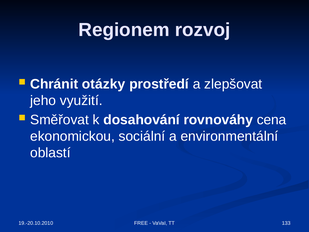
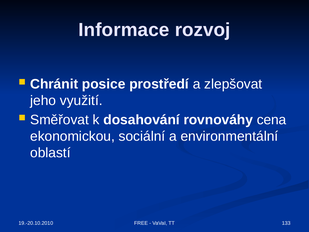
Regionem: Regionem -> Informace (124, 30)
otázky: otázky -> posice (104, 84)
